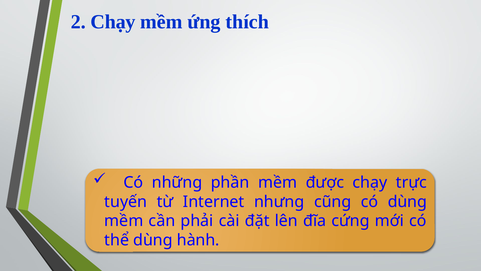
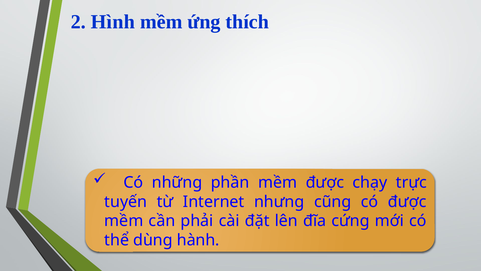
2 Chạy: Chạy -> Hình (113, 22)
có dùng: dùng -> được (407, 201)
